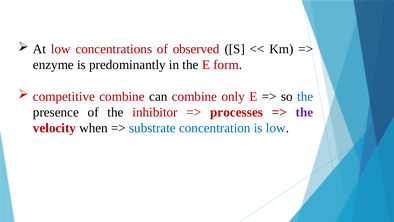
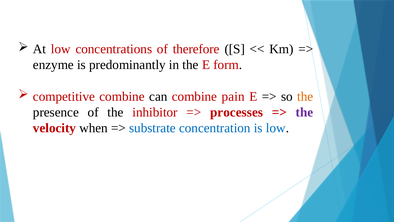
observed: observed -> therefore (196, 49)
only: only -> pain (233, 96)
the colour: blue -> orange (305, 96)
